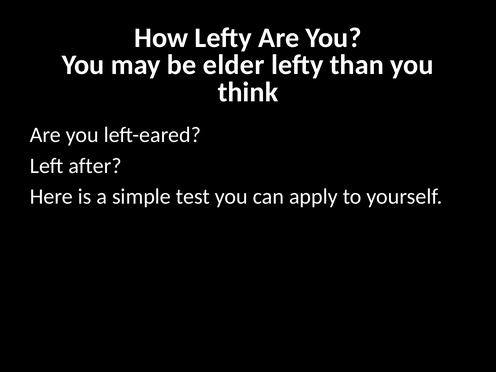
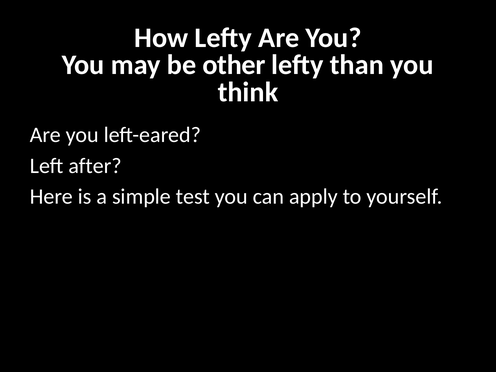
elder: elder -> other (234, 65)
